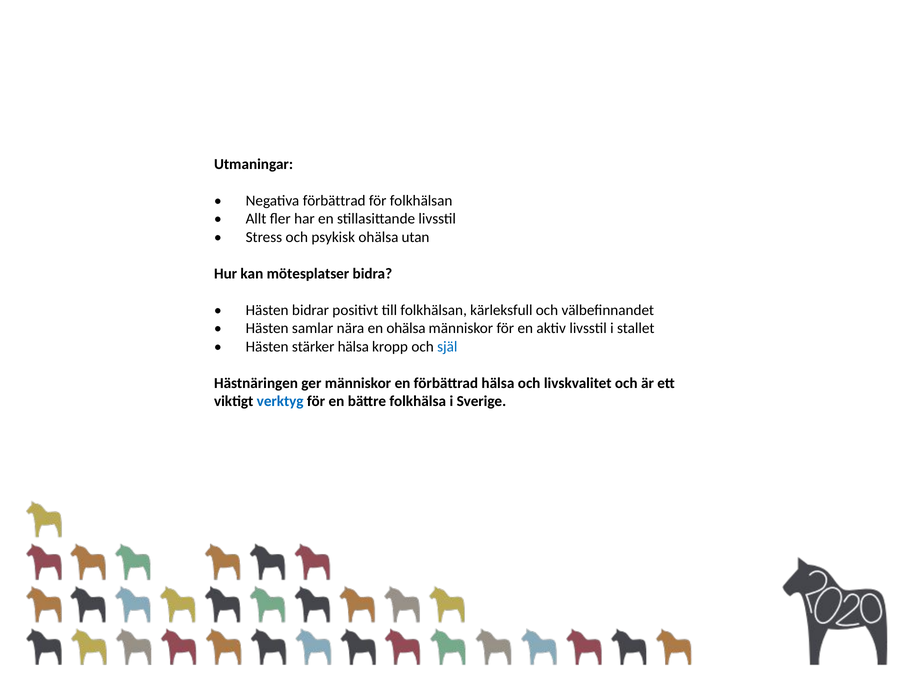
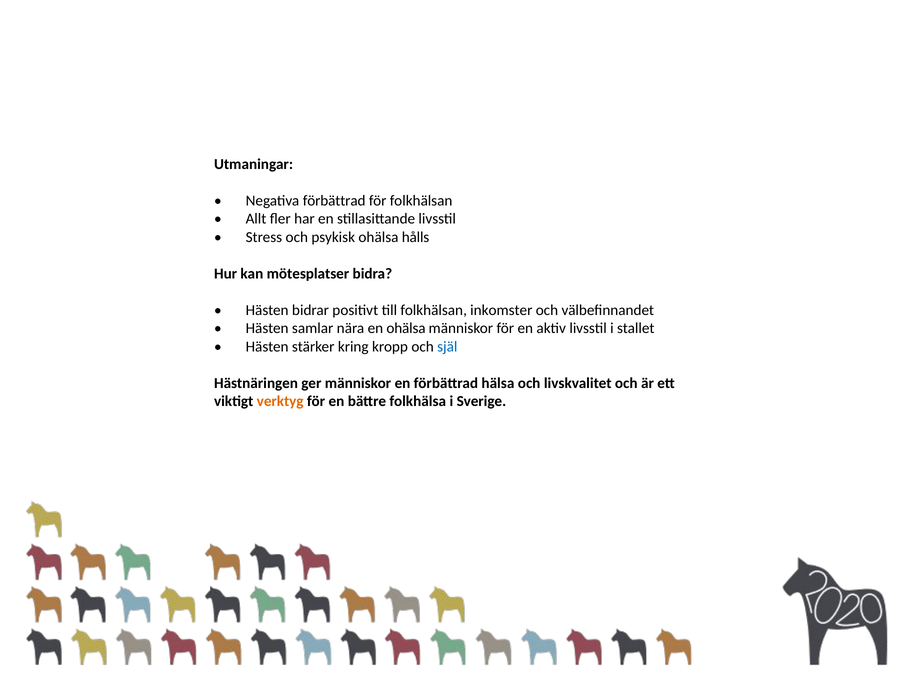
utan: utan -> hålls (416, 237)
kärleksfull: kärleksfull -> inkomster (501, 310)
stärker hälsa: hälsa -> kring (353, 347)
verktyg colour: blue -> orange (280, 401)
